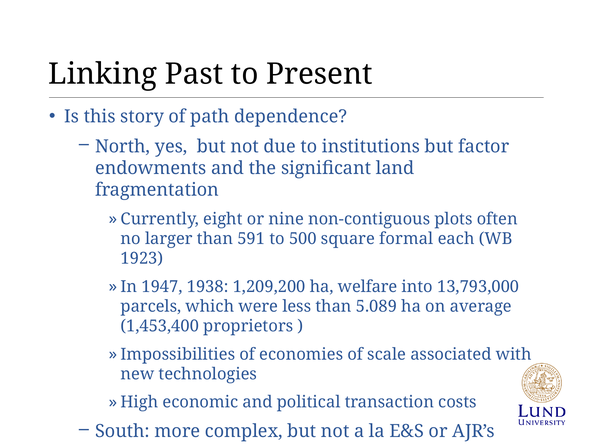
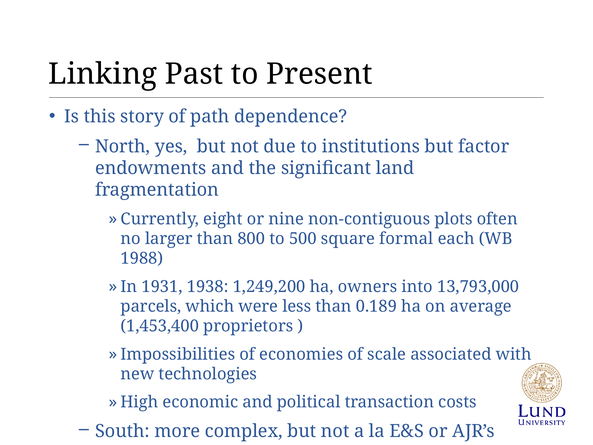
591: 591 -> 800 (251, 239)
1923: 1923 -> 1988 (142, 258)
1947: 1947 -> 1931 (162, 286)
1,209,200: 1,209,200 -> 1,249,200 (269, 286)
welfare: welfare -> owners (368, 286)
5.089: 5.089 -> 0.189 (376, 306)
